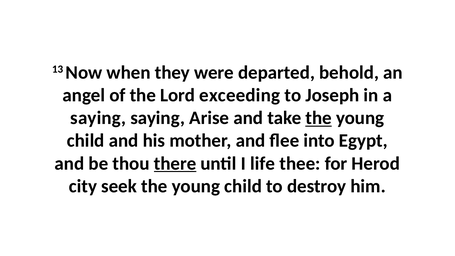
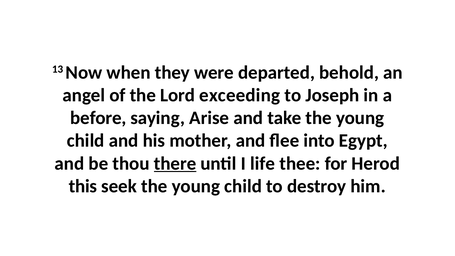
saying: saying -> before (98, 118)
the underline: present -> none (319, 118)
city: city -> this (83, 186)
